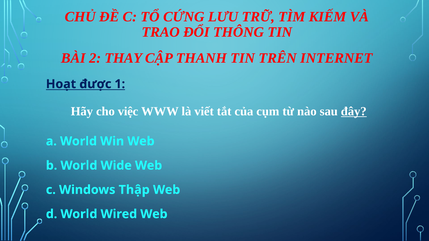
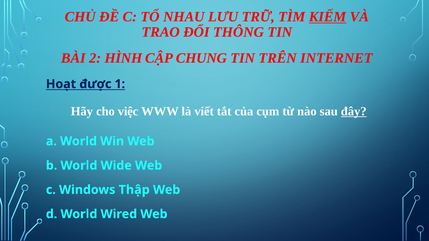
CỨNG: CỨNG -> NHAU (184, 17)
KIẾM underline: none -> present (328, 17)
THAY: THAY -> HÌNH (123, 58)
THANH: THANH -> CHUNG (201, 58)
